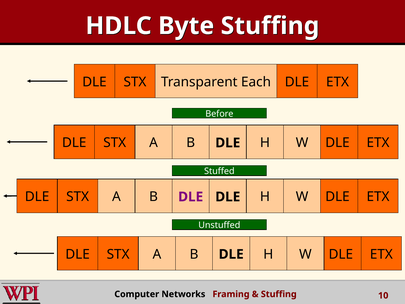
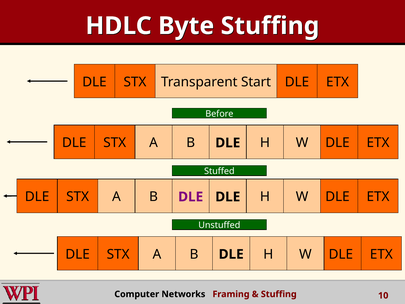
Each: Each -> Start (256, 82)
